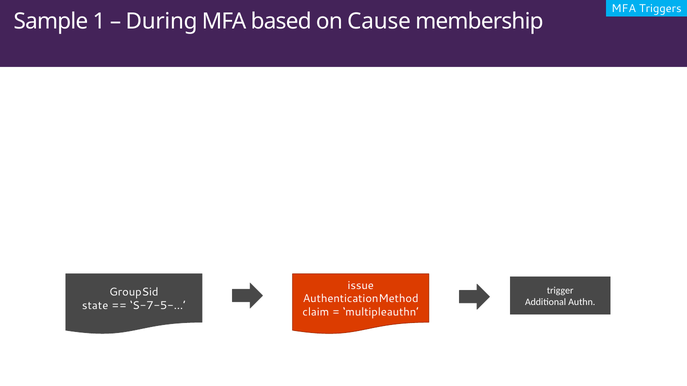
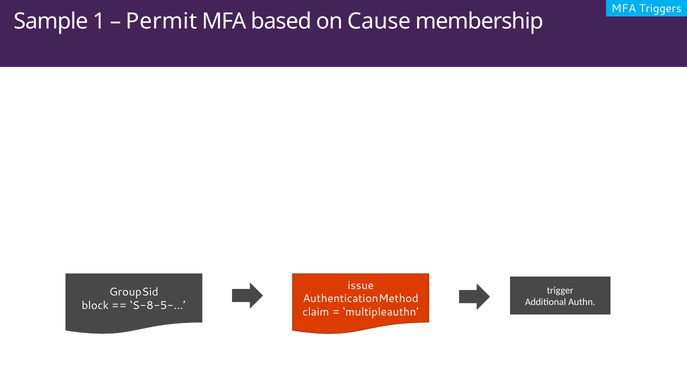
During: During -> Permit (161, 21)
state: state -> block (95, 306)
S-7-5-…: S-7-5-… -> S-8-5-… (158, 306)
